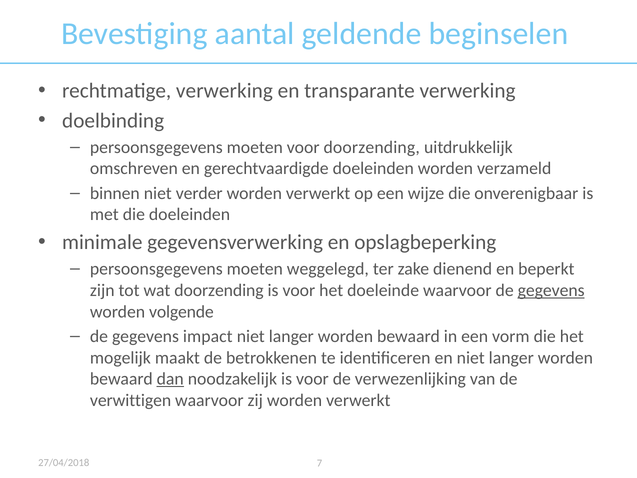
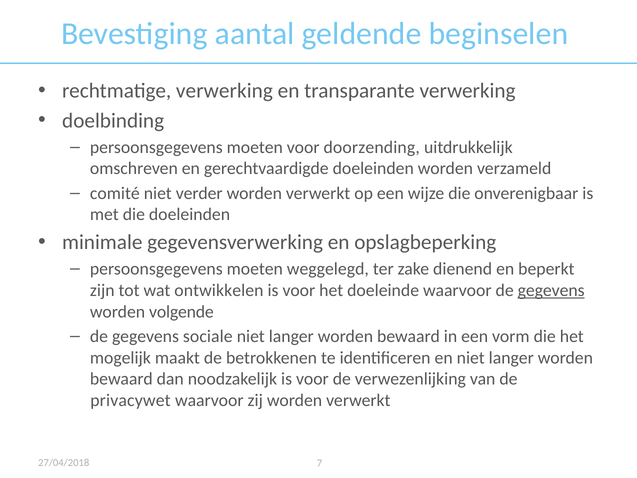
binnen: binnen -> comité (115, 193)
wat doorzending: doorzending -> ontwikkelen (219, 290)
impact: impact -> sociale (208, 336)
dan underline: present -> none (170, 379)
verwittigen: verwittigen -> privacywet (130, 400)
